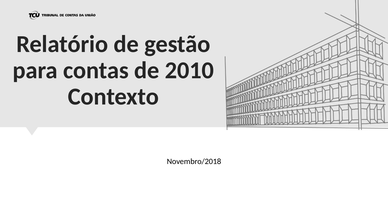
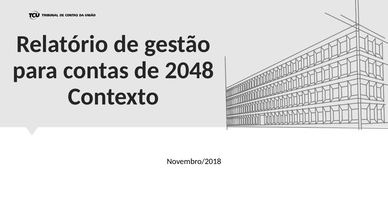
2010: 2010 -> 2048 (189, 70)
